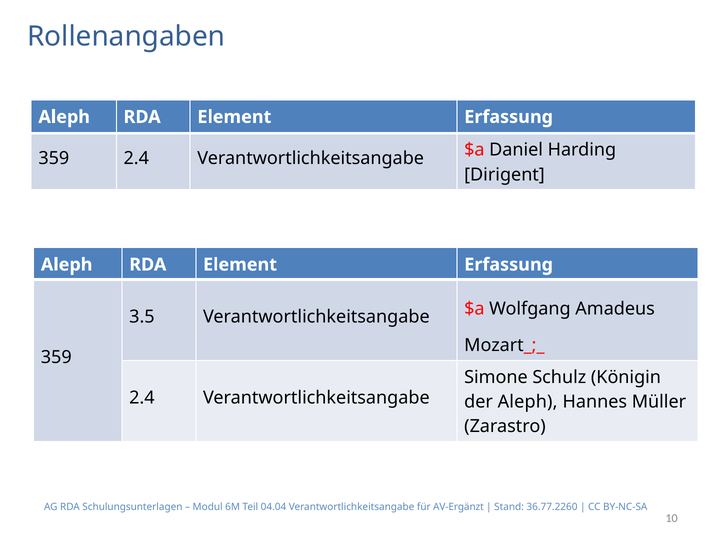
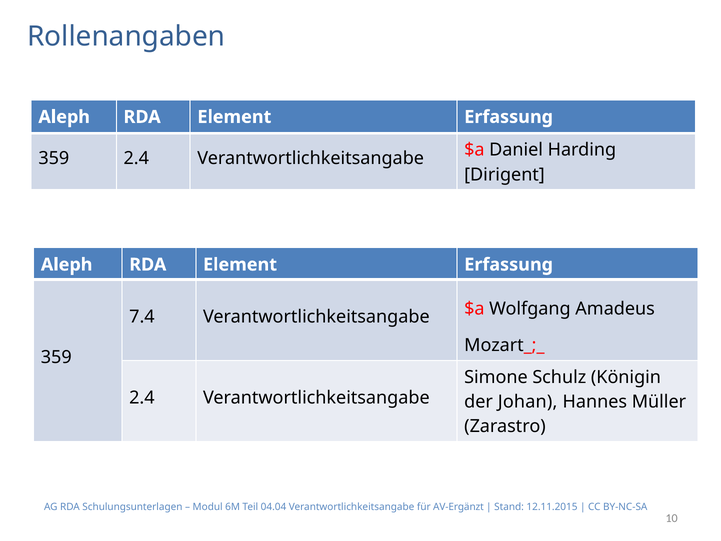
3.5: 3.5 -> 7.4 (142, 317)
der Aleph: Aleph -> Johan (528, 402)
36.77.2260: 36.77.2260 -> 12.11.2015 (552, 507)
